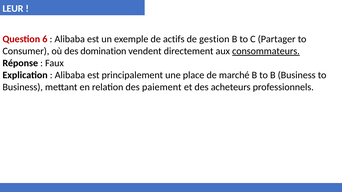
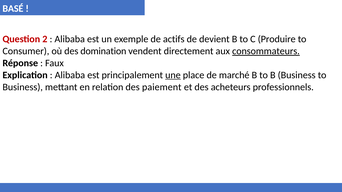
LEUR: LEUR -> BASÉ (13, 9)
6: 6 -> 2 (45, 39)
gestion: gestion -> devient (214, 39)
Partager: Partager -> Produire (277, 39)
une underline: none -> present (173, 75)
